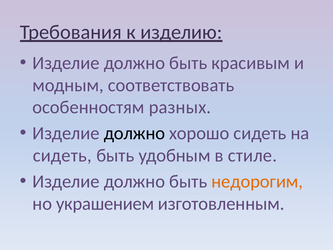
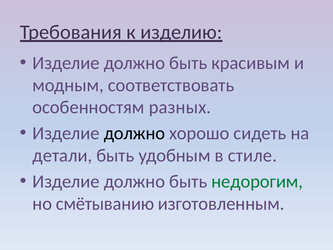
сидеть: сидеть -> детали (62, 155)
недорогим colour: orange -> green (257, 181)
украшением: украшением -> смётыванию (105, 203)
